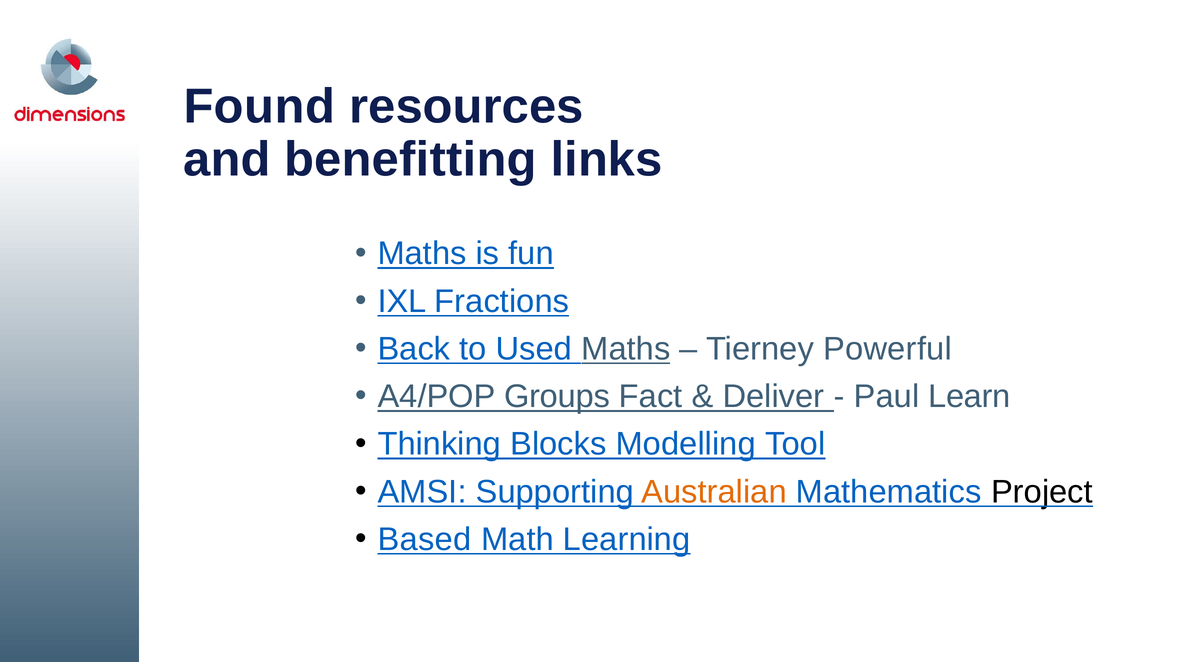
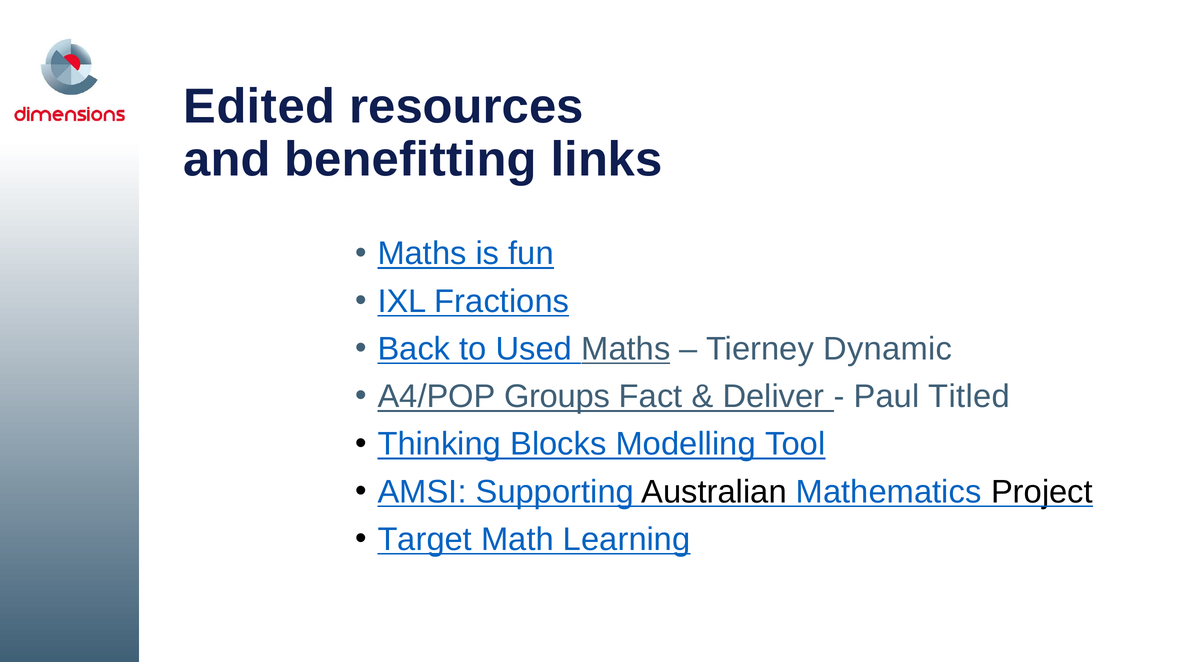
Found: Found -> Edited (259, 107)
Powerful: Powerful -> Dynamic (888, 349)
Learn: Learn -> Titled (969, 397)
Australian colour: orange -> black (714, 492)
Based: Based -> Target (425, 539)
